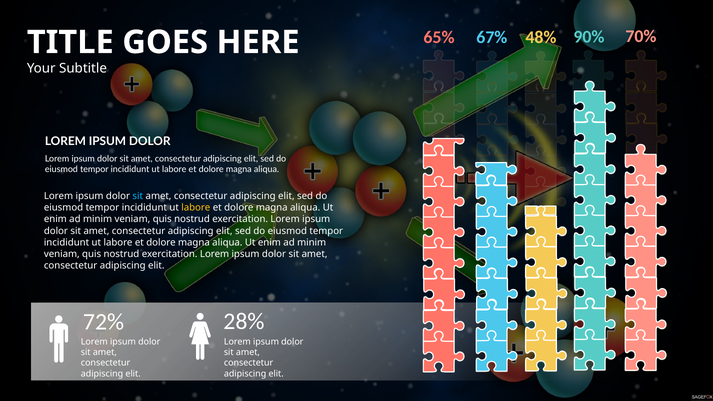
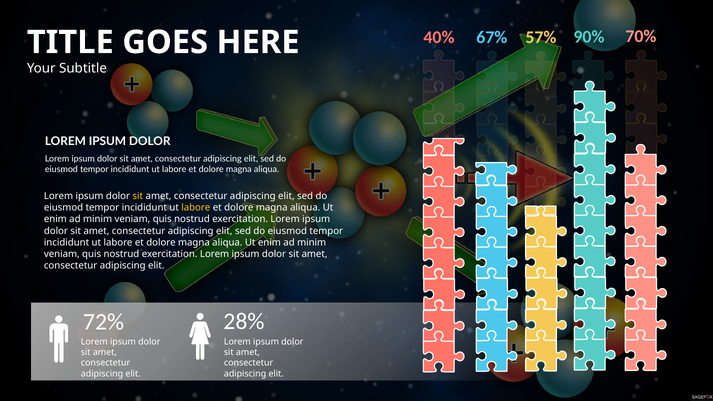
65%: 65% -> 40% (439, 37)
48%: 48% -> 57% (541, 37)
sit colour: light blue -> yellow (138, 196)
